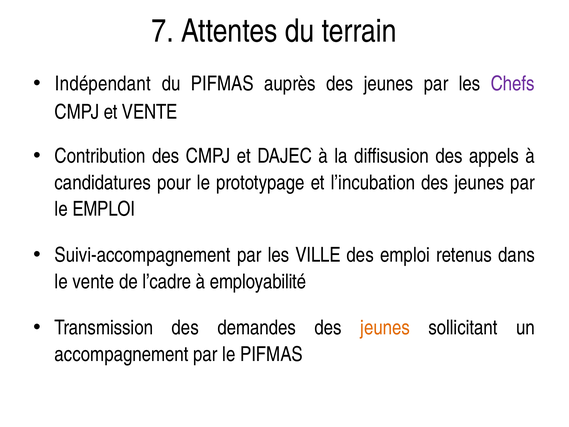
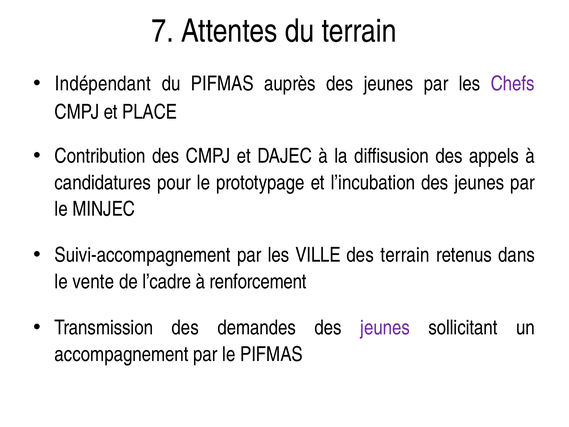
et VENTE: VENTE -> PLACE (150, 112)
le EMPLOI: EMPLOI -> MINJEC (104, 209)
des emploi: emploi -> terrain (405, 255)
employabilité: employabilité -> renforcement (258, 281)
jeunes colour: orange -> purple (385, 328)
